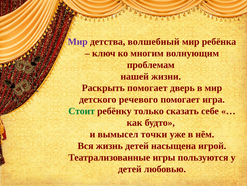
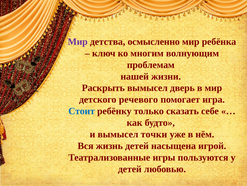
волшебный: волшебный -> осмысленно (154, 42)
Раскрыть помогает: помогает -> вымысел (147, 88)
Стоит colour: green -> blue (82, 111)
